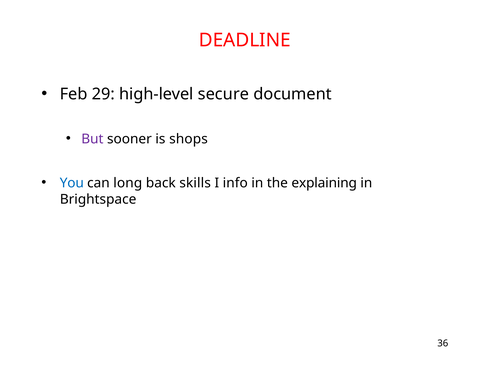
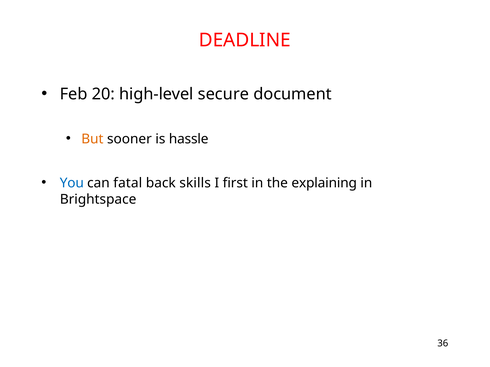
29: 29 -> 20 (103, 94)
But colour: purple -> orange (92, 139)
shops: shops -> hassle (189, 139)
long: long -> fatal (128, 183)
info: info -> first (235, 183)
